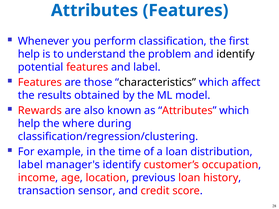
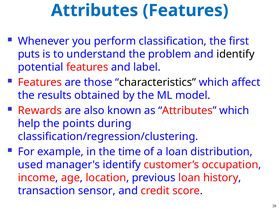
help: help -> puts (29, 54)
where: where -> points (79, 124)
label: label -> used (30, 165)
